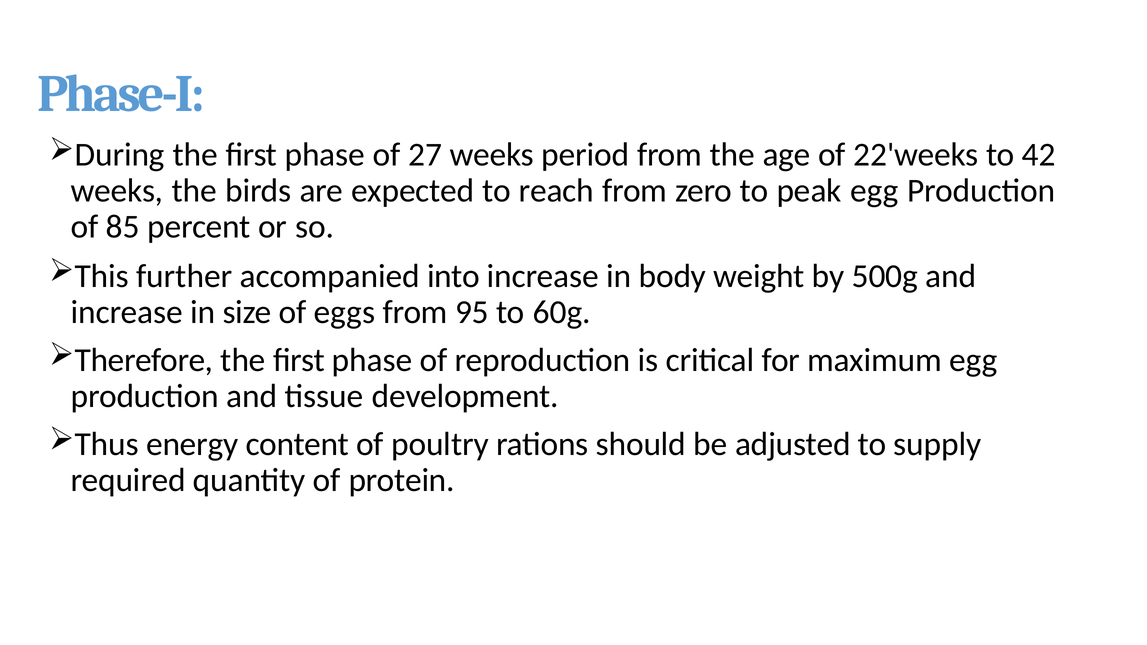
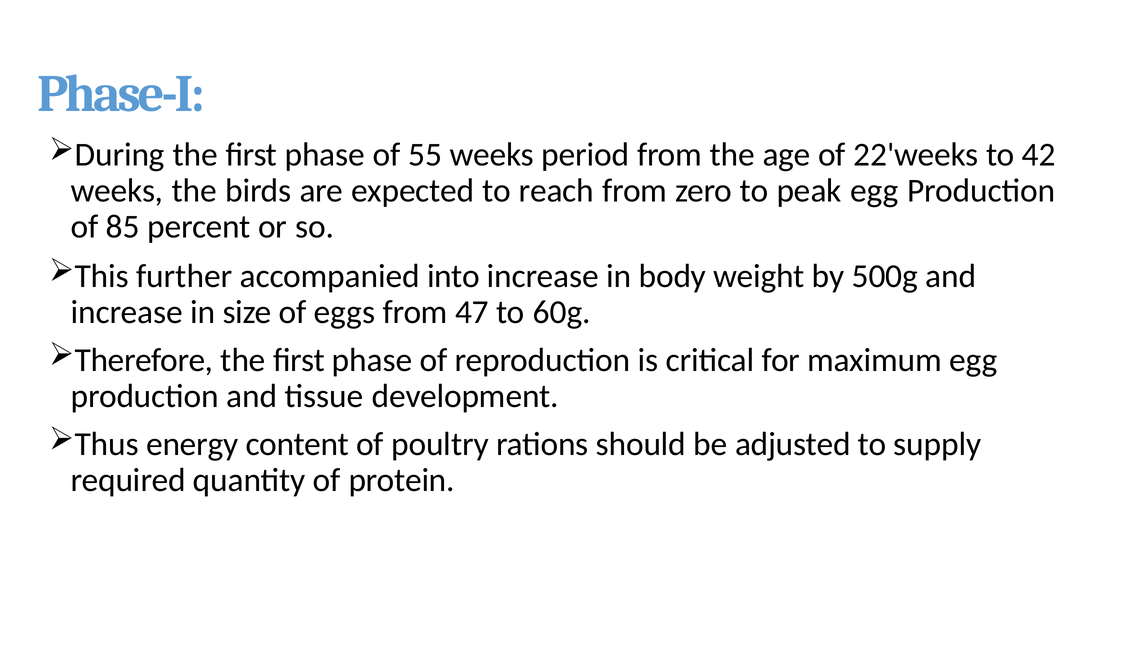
27: 27 -> 55 (425, 155)
95: 95 -> 47 (472, 312)
